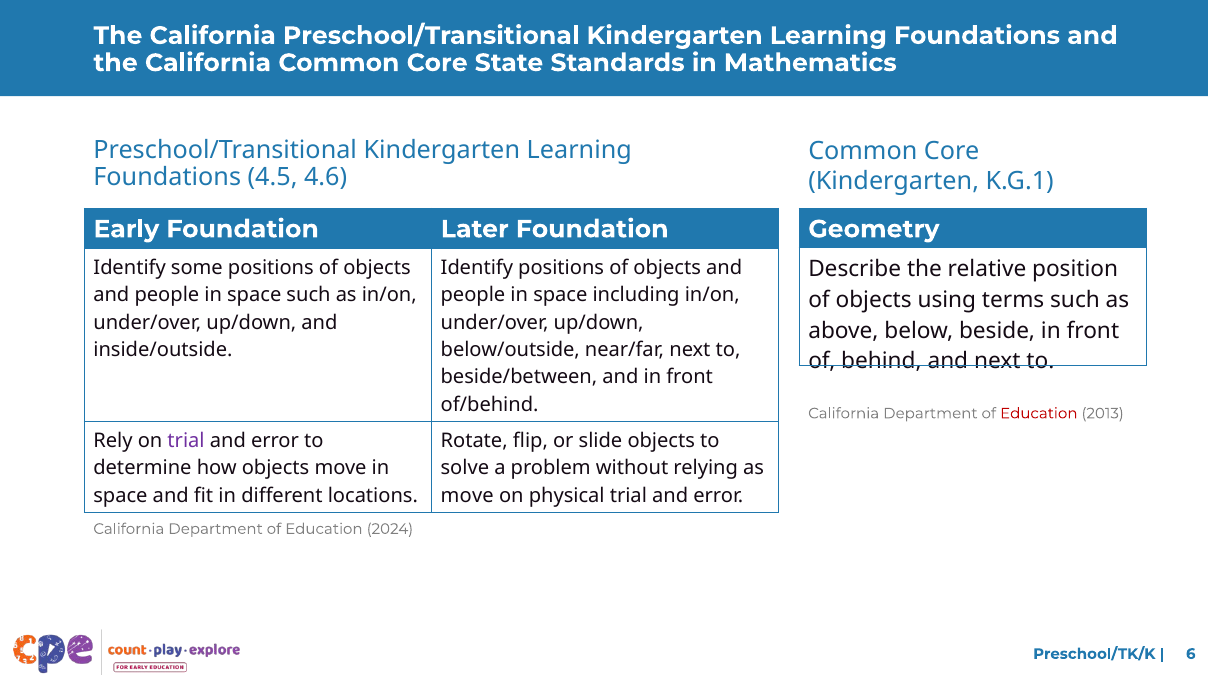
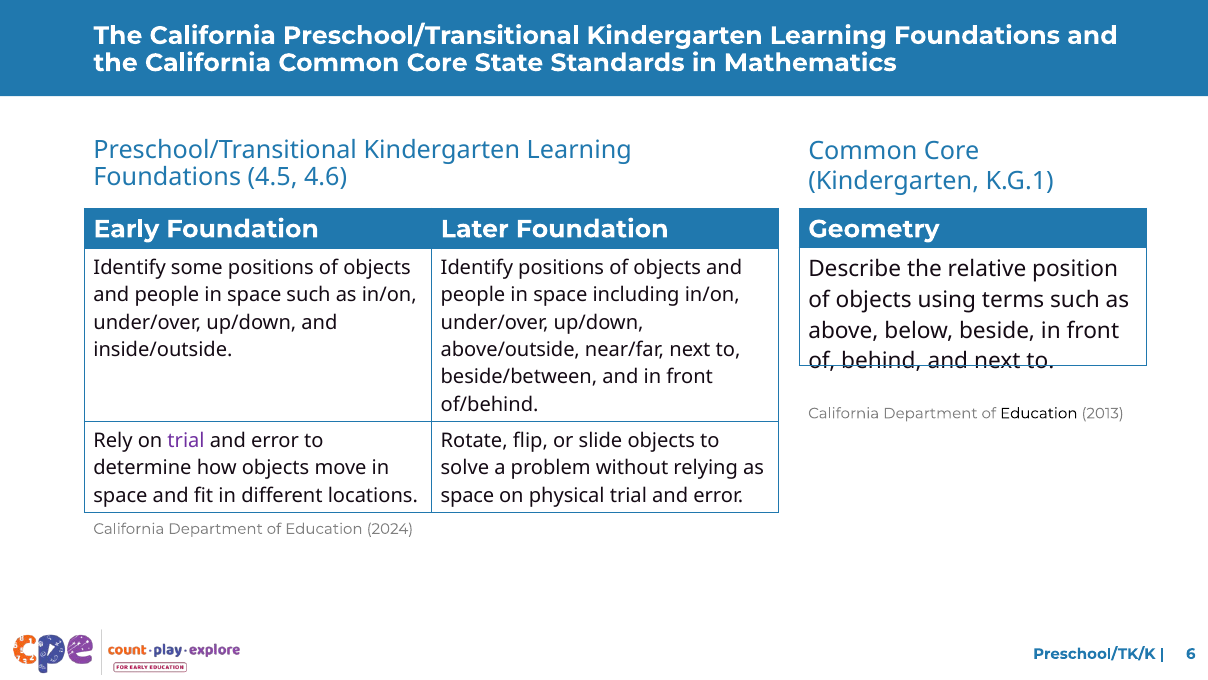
below/outside: below/outside -> above/outside (510, 349)
Education colour: red -> black (1039, 413)
move: move -> space (467, 495)
